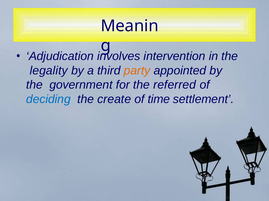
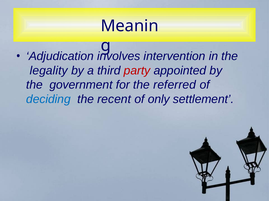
party colour: orange -> red (137, 71)
create: create -> recent (114, 100)
time: time -> only (159, 100)
